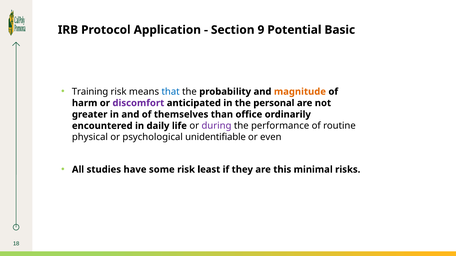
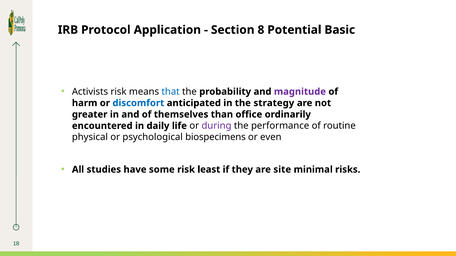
9: 9 -> 8 (261, 30)
Training: Training -> Activists (90, 92)
magnitude colour: orange -> purple (300, 92)
discomfort colour: purple -> blue (138, 103)
personal: personal -> strategy (274, 103)
unidentifiable: unidentifiable -> biospecimens (215, 137)
this: this -> site (282, 170)
